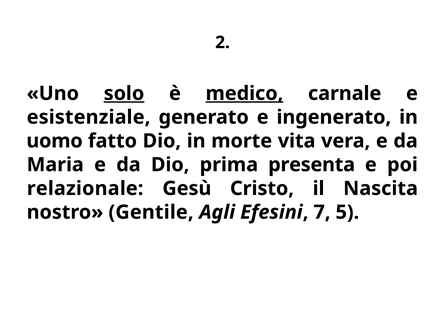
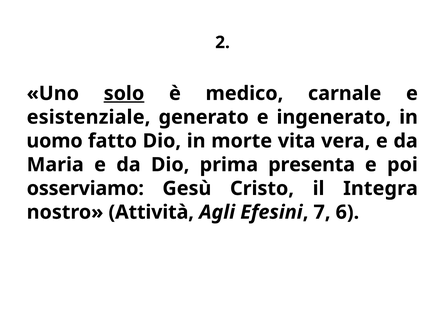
medico underline: present -> none (244, 93)
relazionale: relazionale -> osserviamo (85, 188)
Nascita: Nascita -> Integra (381, 188)
Gentile: Gentile -> Attività (151, 212)
5: 5 -> 6 (347, 212)
